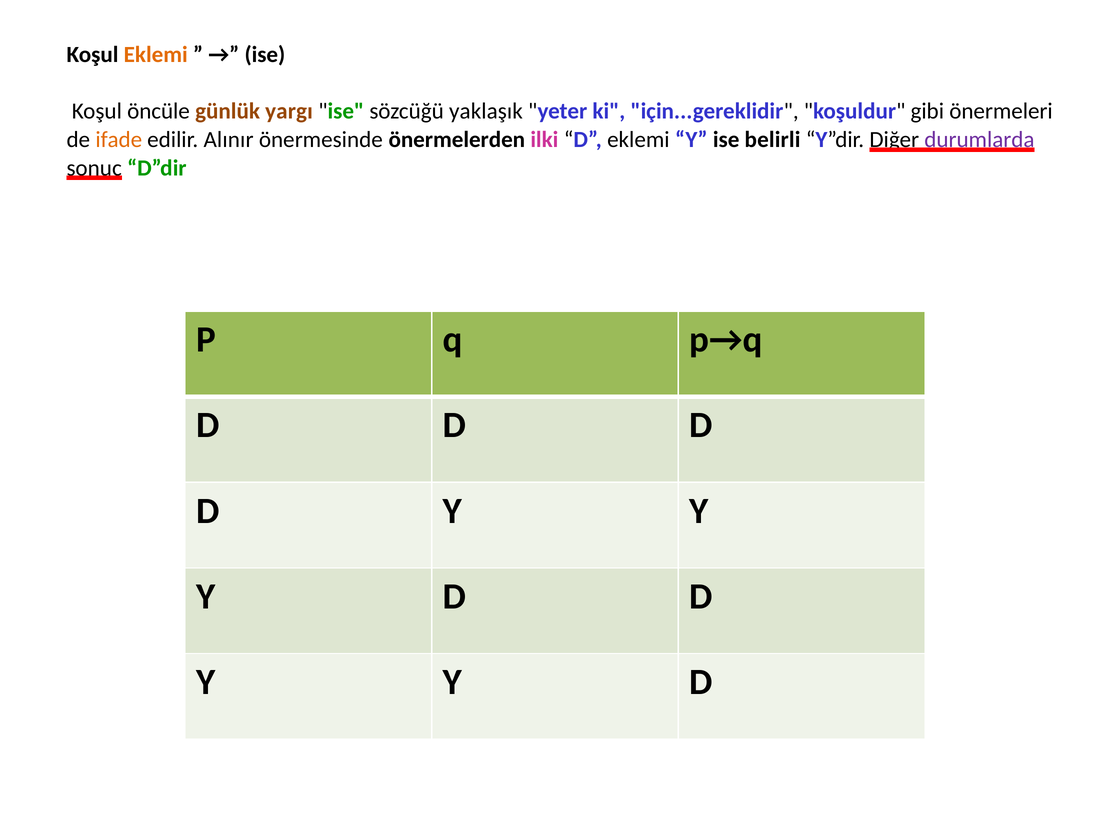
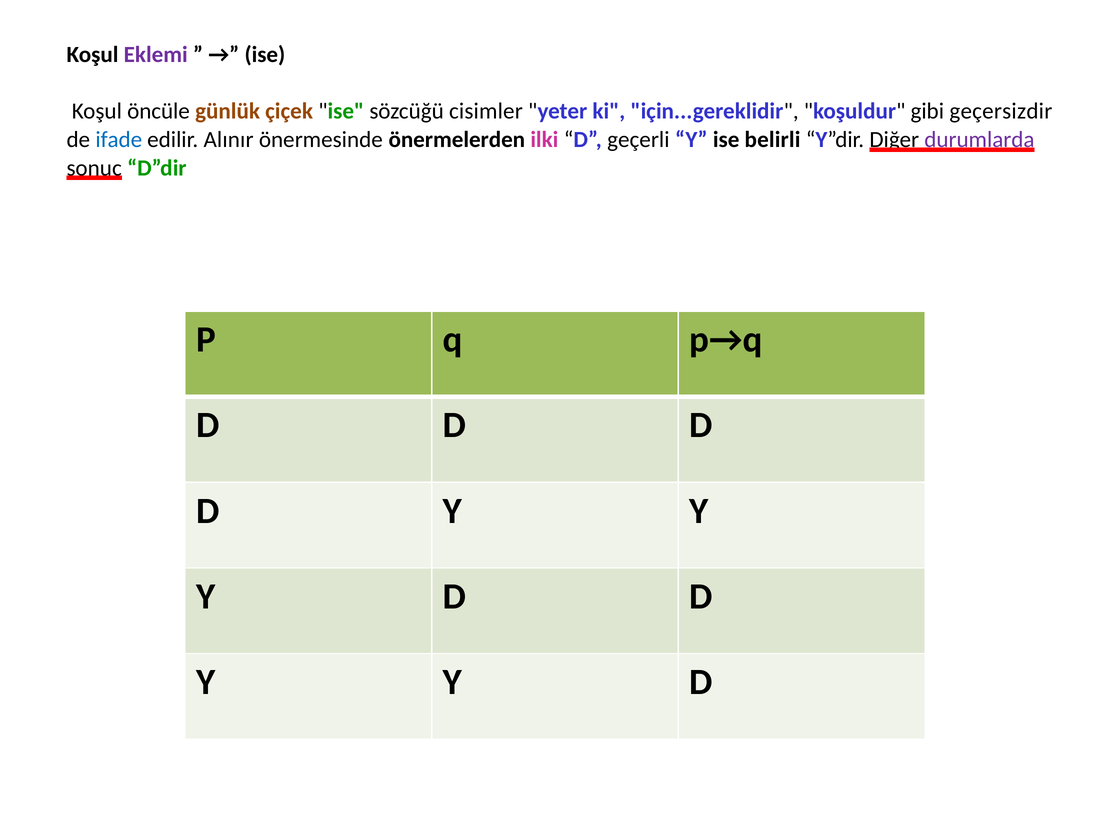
Eklemi colour: orange -> purple (156, 55)
yargı: yargı -> çiçek (289, 111)
yaklaşık: yaklaşık -> cisimler (486, 111)
önermeleri: önermeleri -> geçersizdir (1001, 111)
ifade colour: orange -> blue (119, 140)
D eklemi: eklemi -> geçerli (638, 140)
